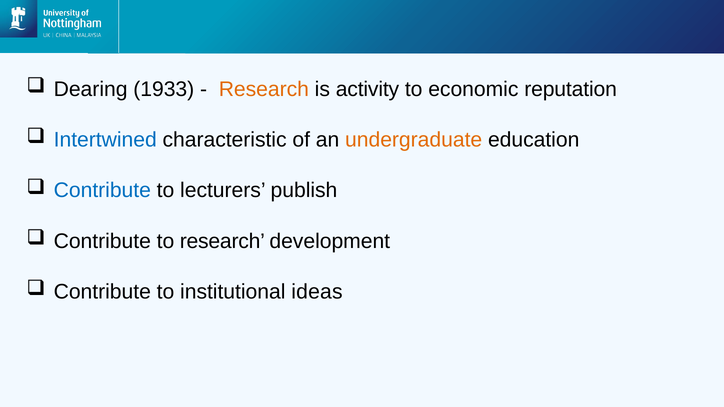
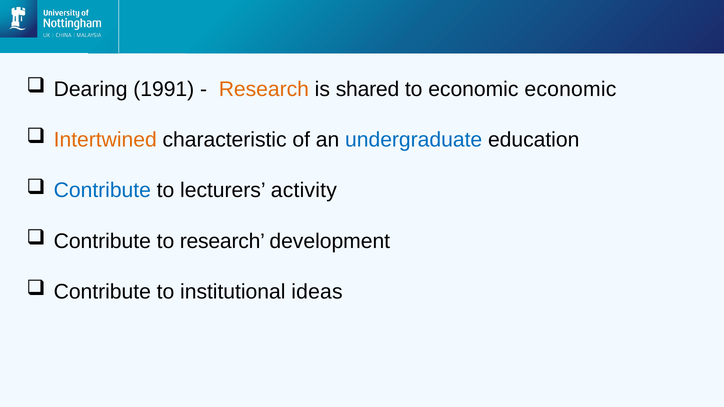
1933: 1933 -> 1991 (164, 89)
activity: activity -> shared (368, 89)
economic reputation: reputation -> economic (570, 89)
Intertwined colour: blue -> orange (105, 140)
undergraduate colour: orange -> blue (414, 140)
publish: publish -> activity (304, 191)
